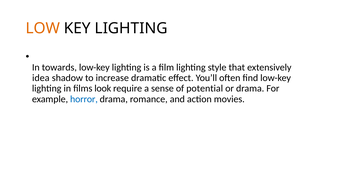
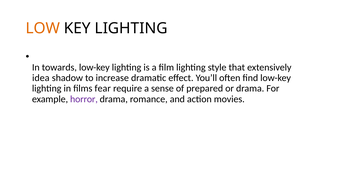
look: look -> fear (103, 89)
potential: potential -> prepared (205, 89)
horror colour: blue -> purple (84, 99)
